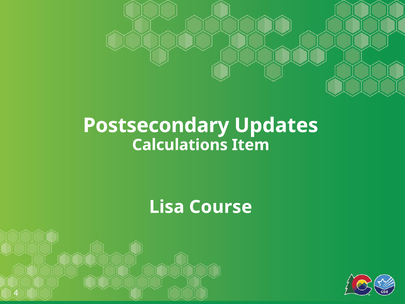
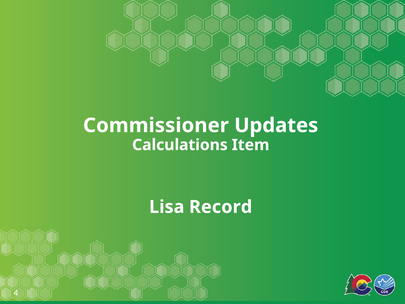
Postsecondary: Postsecondary -> Commissioner (156, 125)
Course: Course -> Record (221, 207)
